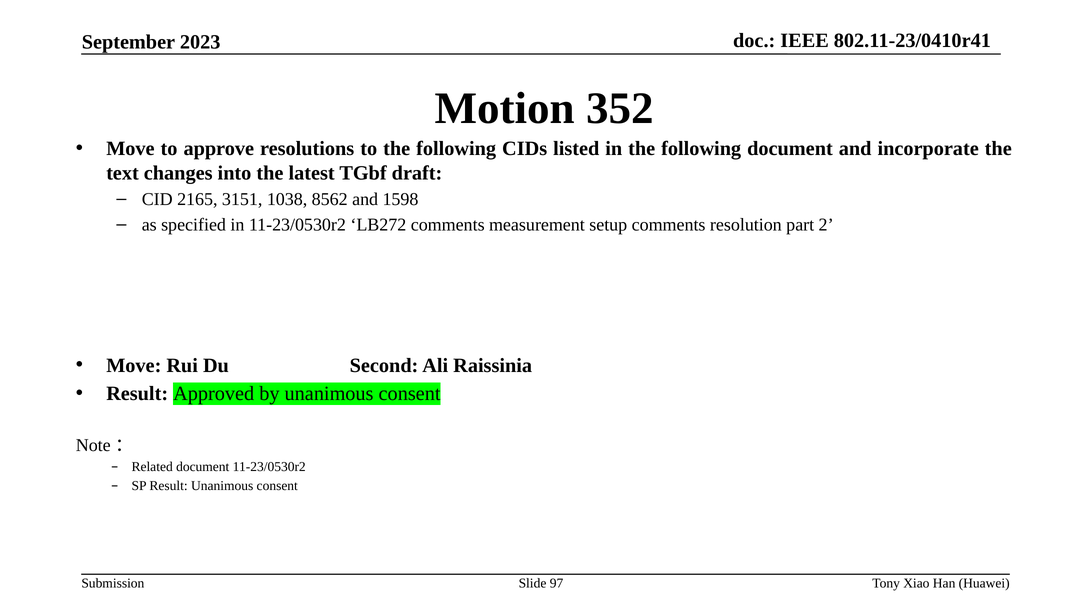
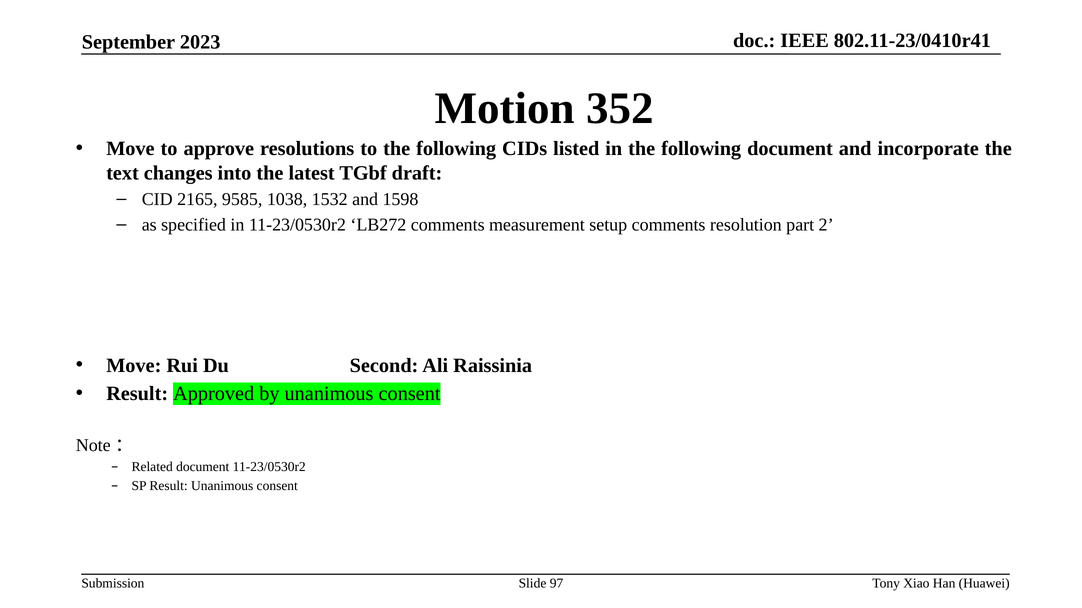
3151: 3151 -> 9585 (242, 200)
8562: 8562 -> 1532 (330, 200)
